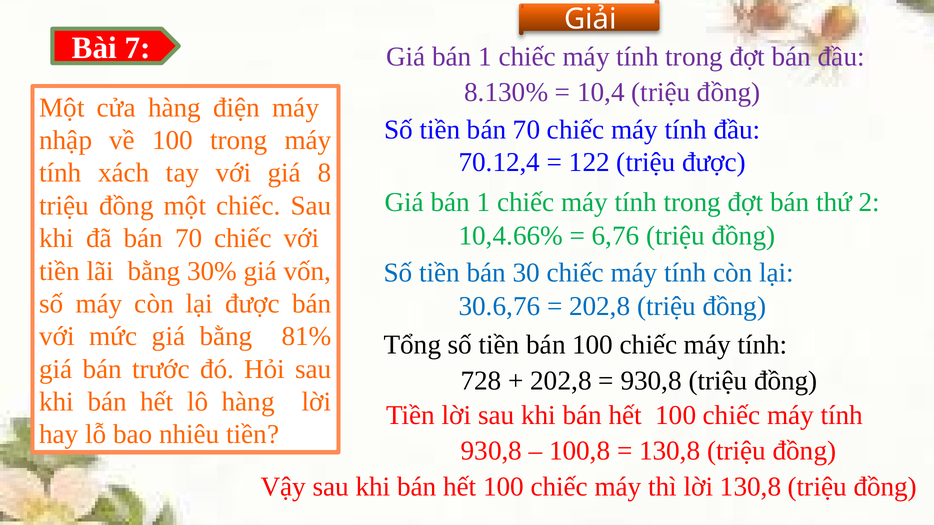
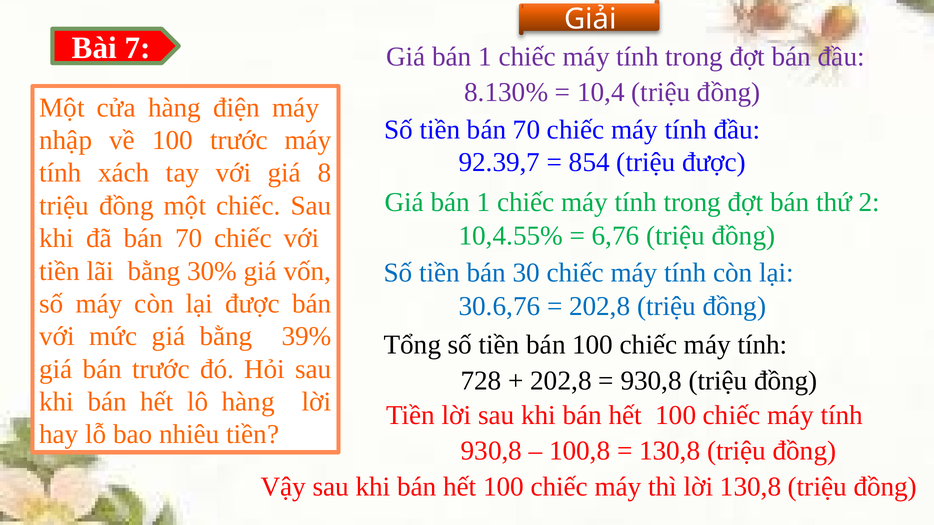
100 trong: trong -> trước (239, 140)
70.12,4: 70.12,4 -> 92.39,7 (499, 162)
122: 122 -> 854 (589, 162)
10,4.66%: 10,4.66% -> 10,4.55% (511, 236)
81%: 81% -> 39% (307, 337)
